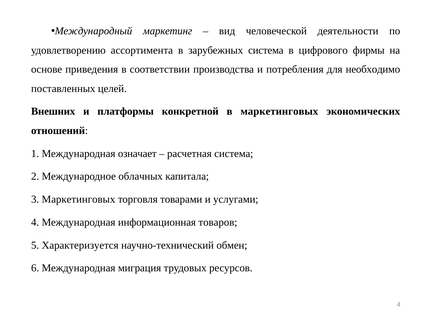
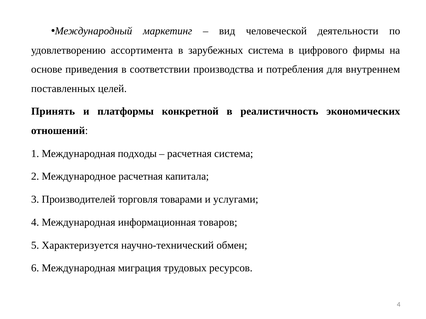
необходимо: необходимо -> внутреннем (373, 69)
Внешних: Внешних -> Принять (53, 112)
в маркетинговых: маркетинговых -> реалистичность (279, 112)
означает: означает -> подходы (137, 154)
Международное облачных: облачных -> расчетная (141, 177)
3 Маркетинговых: Маркетинговых -> Производителей (79, 200)
